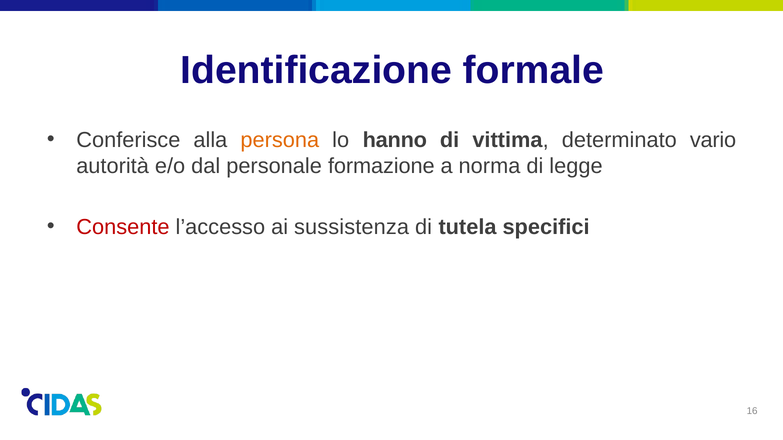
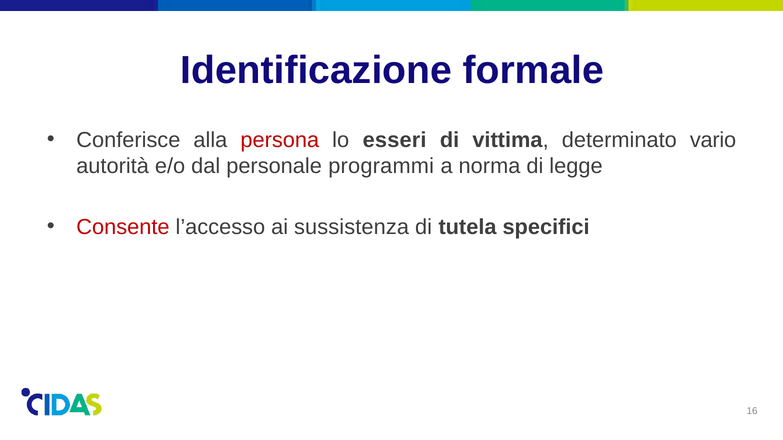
persona colour: orange -> red (280, 140)
hanno: hanno -> esseri (395, 140)
formazione: formazione -> programmi (381, 166)
